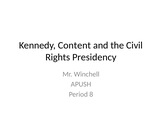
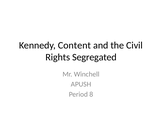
Presidency: Presidency -> Segregated (94, 57)
